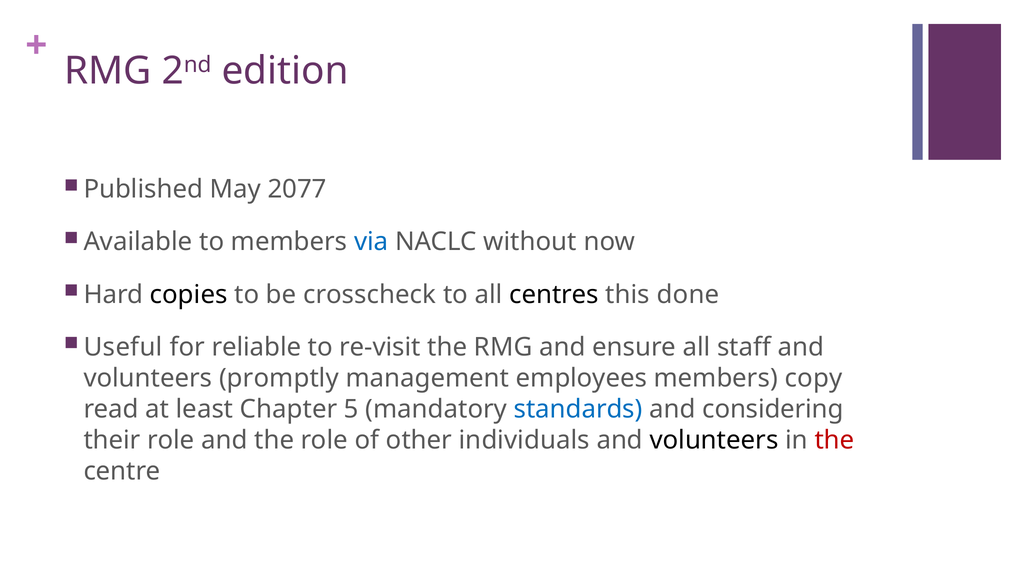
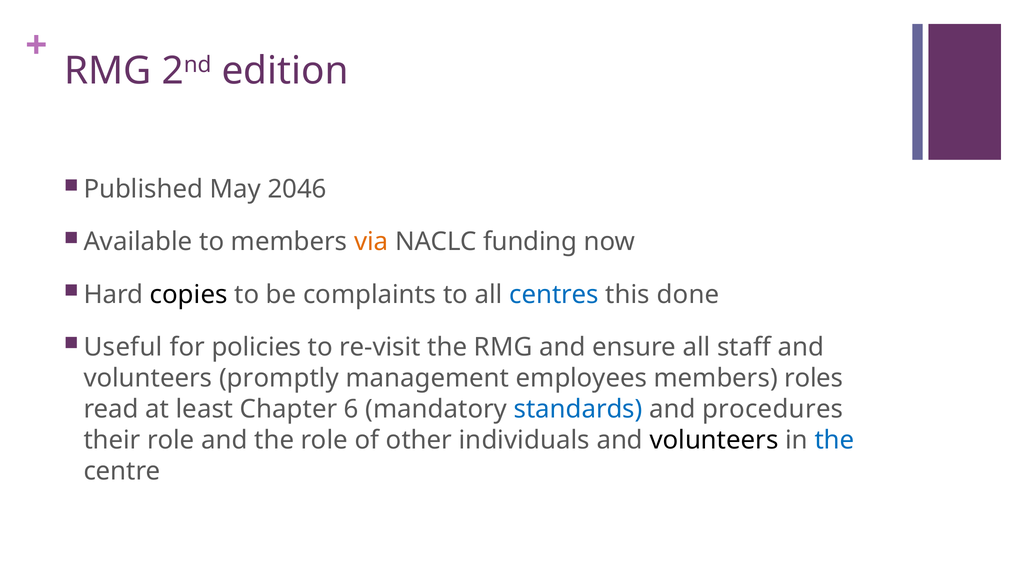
2077: 2077 -> 2046 (297, 189)
via colour: blue -> orange (371, 242)
without: without -> funding (530, 242)
crosscheck: crosscheck -> complaints (370, 294)
centres colour: black -> blue (554, 294)
reliable: reliable -> policies (256, 347)
copy: copy -> roles (814, 378)
5: 5 -> 6 (351, 409)
considering: considering -> procedures (773, 409)
the colour: red -> blue (835, 440)
